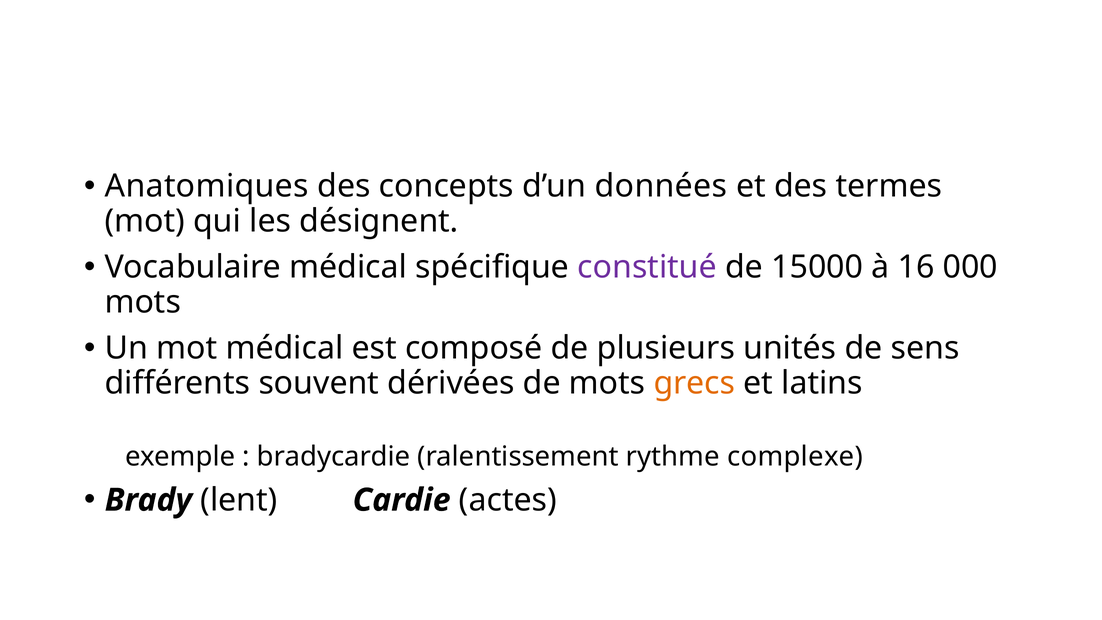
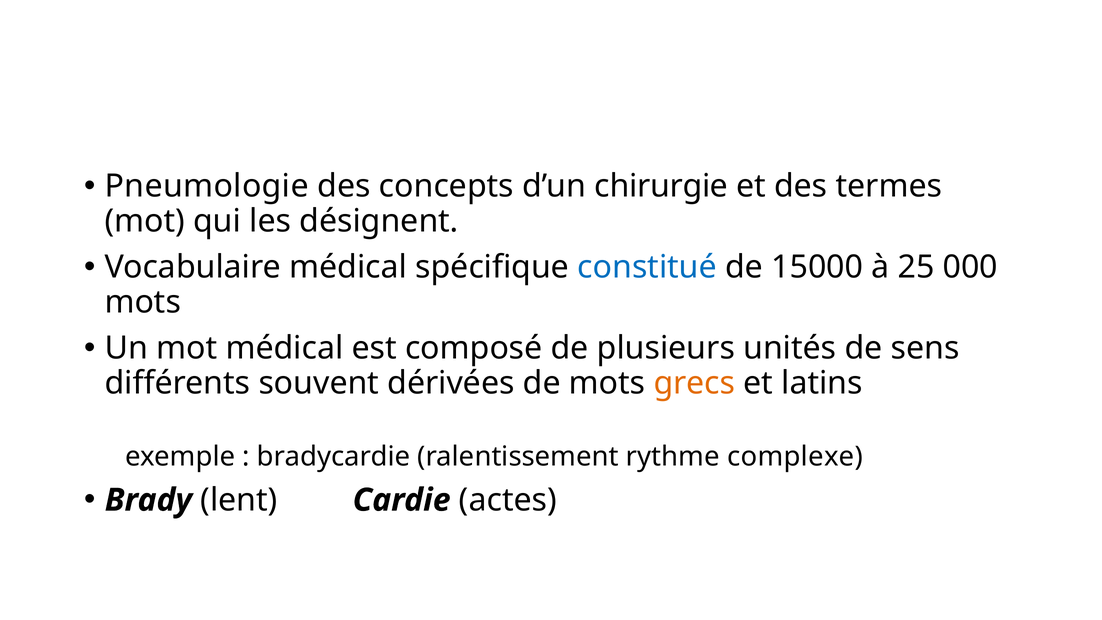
Anatomiques: Anatomiques -> Pneumologie (207, 186)
données: données -> chirurgie (661, 186)
constitué colour: purple -> blue (647, 267)
16: 16 -> 25 (916, 267)
